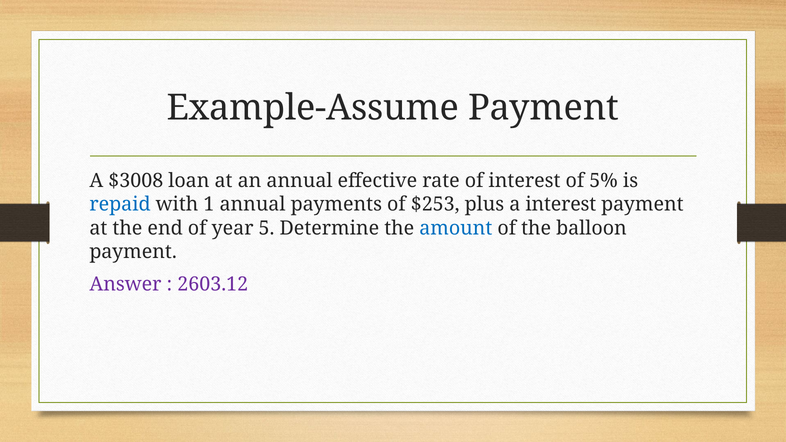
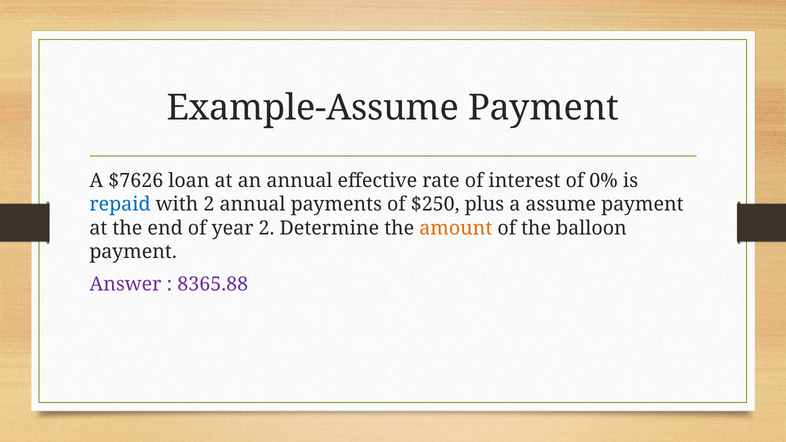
$3008: $3008 -> $7626 (136, 181)
5%: 5% -> 0% (604, 181)
with 1: 1 -> 2 (209, 205)
$253: $253 -> $250 (435, 205)
a interest: interest -> assume (561, 205)
year 5: 5 -> 2 (267, 228)
amount colour: blue -> orange (456, 228)
2603.12: 2603.12 -> 8365.88 (213, 284)
